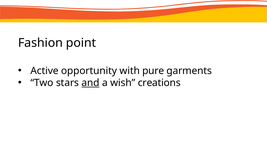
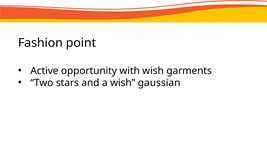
with pure: pure -> wish (153, 71)
and underline: present -> none (91, 83)
creations: creations -> gaussian (159, 83)
